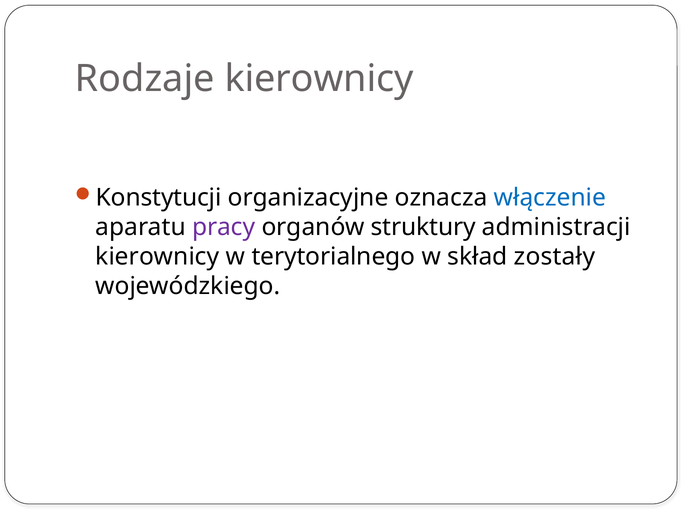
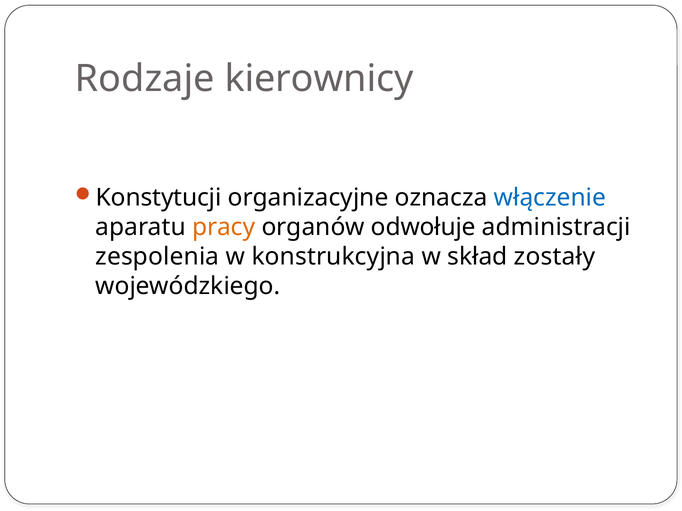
pracy colour: purple -> orange (224, 227)
struktury: struktury -> odwołuje (423, 227)
kierownicy: kierownicy -> zespolenia (157, 257)
terytorialnego: terytorialnego -> konstrukcyjna (333, 257)
